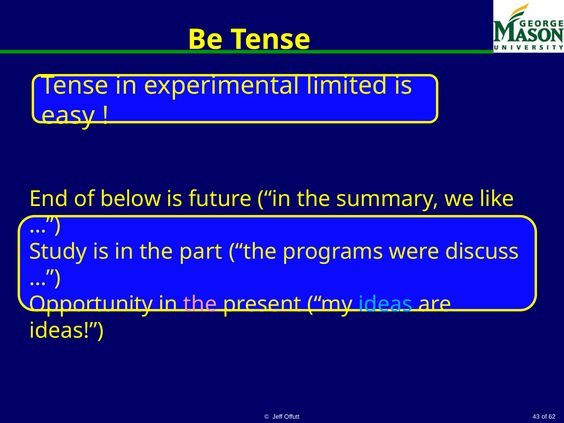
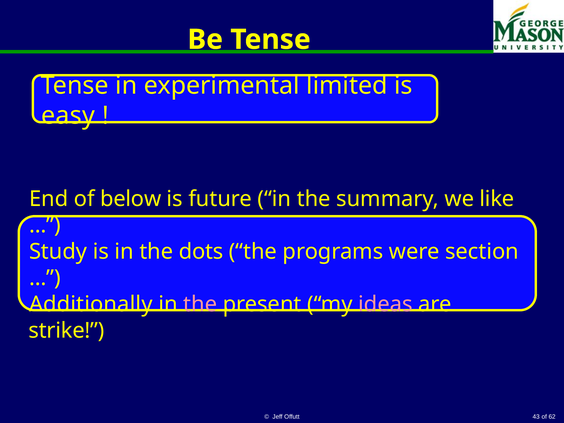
part: part -> dots (201, 252)
discuss: discuss -> section (482, 252)
Opportunity: Opportunity -> Additionally (91, 304)
ideas colour: light blue -> pink (385, 304)
ideas: ideas -> strike (67, 331)
